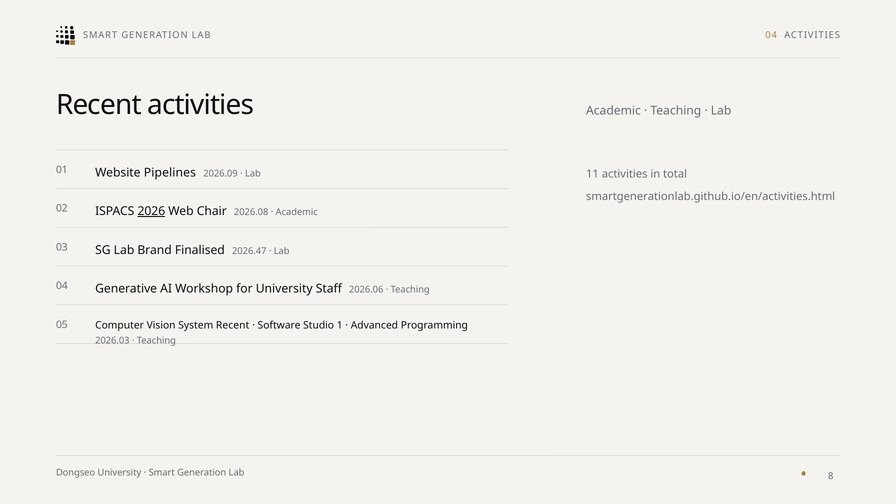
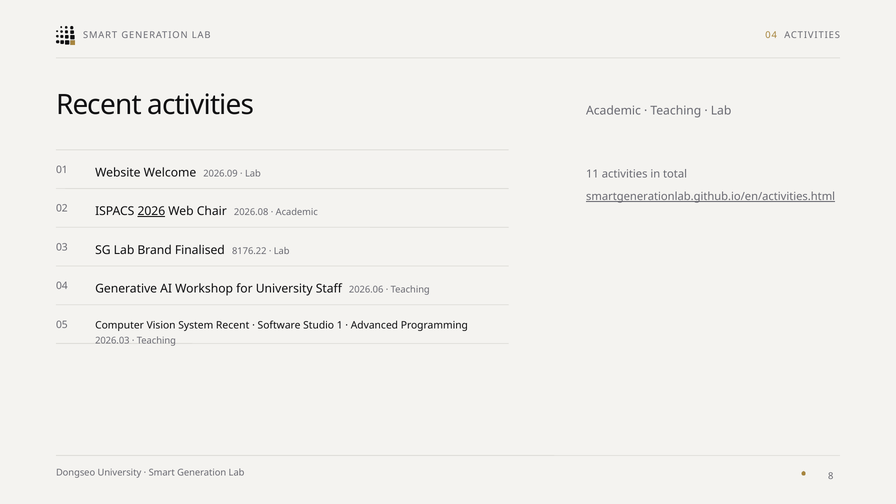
Pipelines: Pipelines -> Welcome (170, 173)
smartgenerationlab.github.io/en/activities.html underline: none -> present (711, 197)
2026.47: 2026.47 -> 8176.22 (249, 251)
